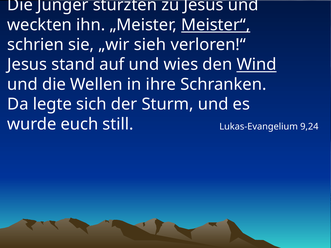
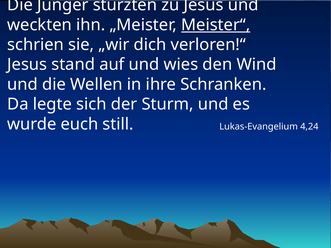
sieh: sieh -> dich (150, 45)
Wind underline: present -> none (257, 65)
9,24: 9,24 -> 4,24 (309, 127)
